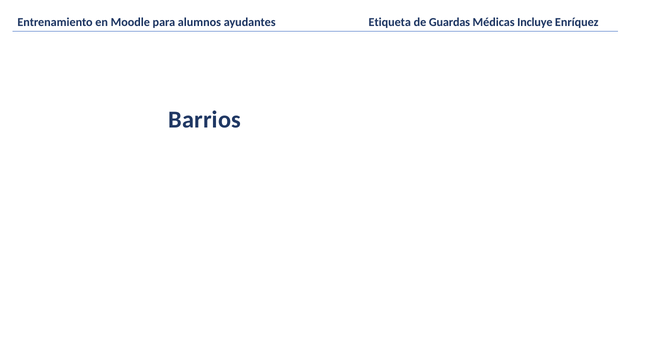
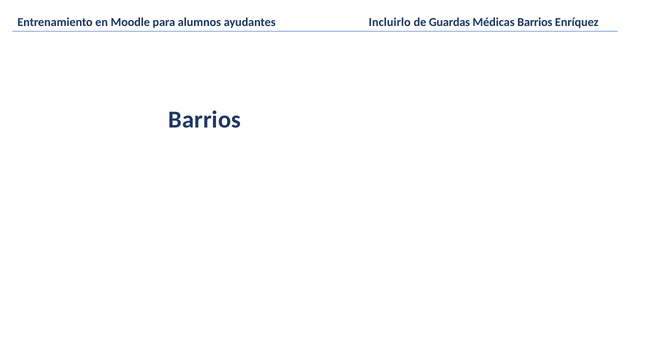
Etiqueta: Etiqueta -> Incluirlo (390, 22)
Médicas Incluye: Incluye -> Barrios (535, 22)
